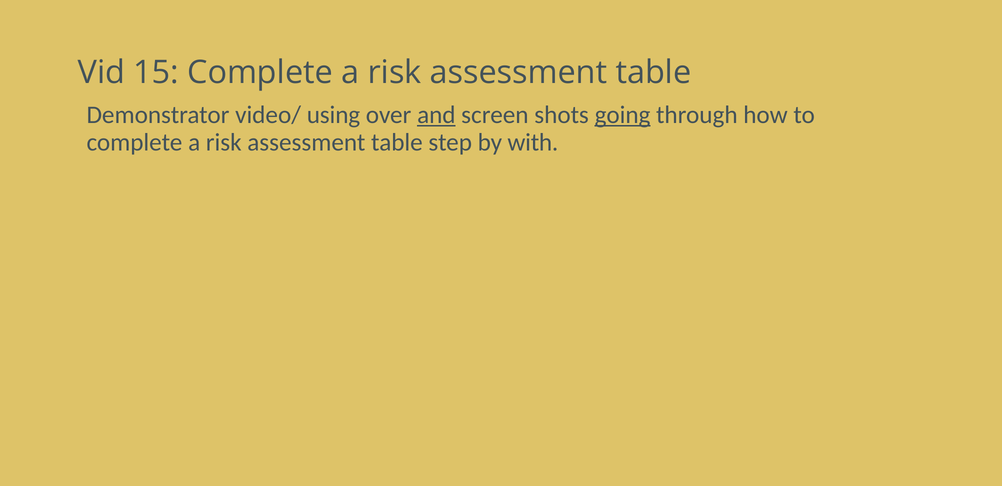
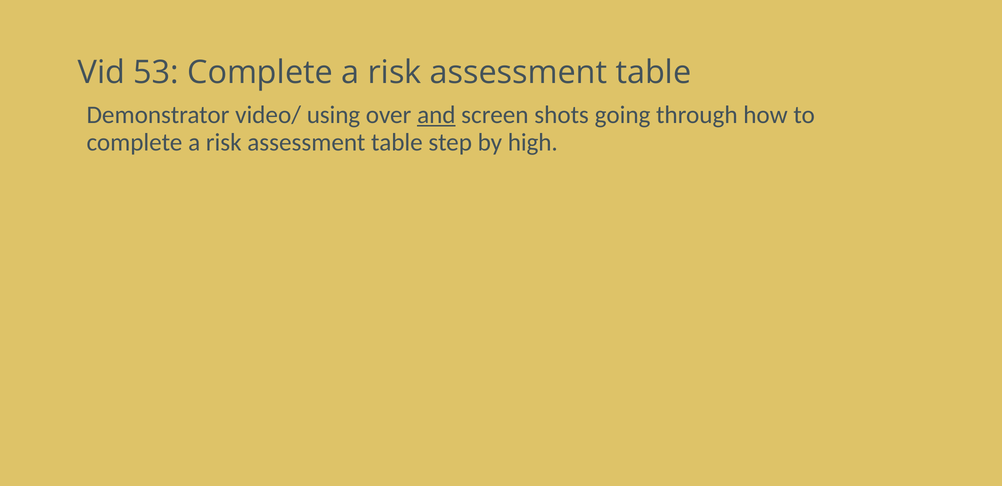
15: 15 -> 53 (156, 73)
going underline: present -> none (623, 115)
with: with -> high (533, 142)
